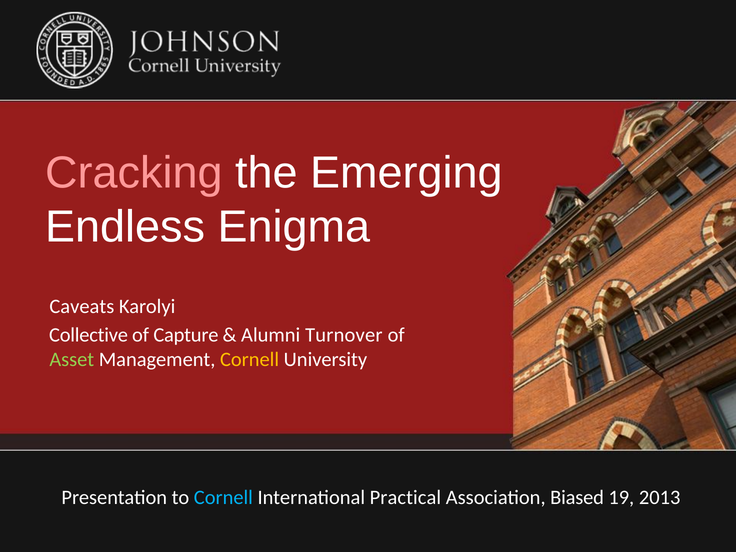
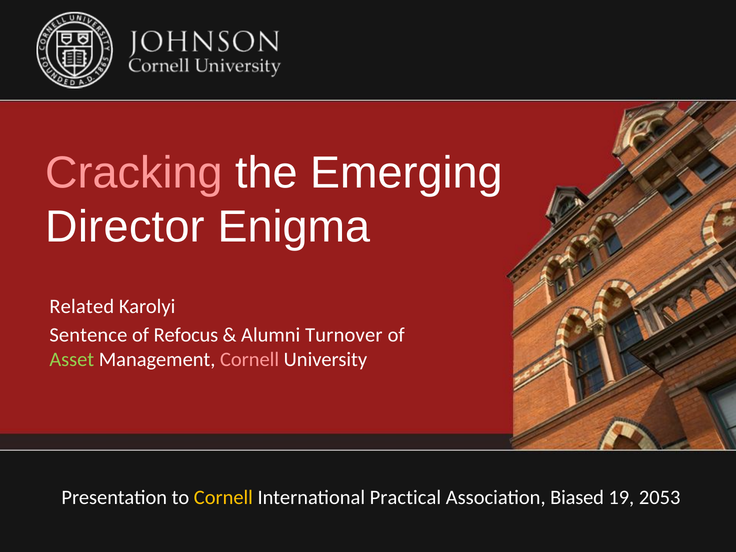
Endless: Endless -> Director (125, 227)
Caveats: Caveats -> Related (82, 306)
Collective: Collective -> Sentence (88, 335)
Capture: Capture -> Refocus (186, 335)
Cornell colour: yellow -> pink (250, 359)
Cornell colour: light blue -> yellow (223, 498)
2013: 2013 -> 2053 (660, 498)
